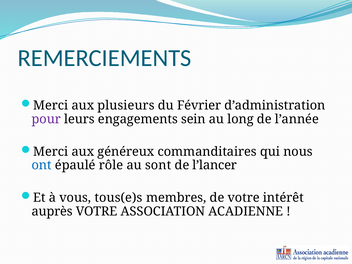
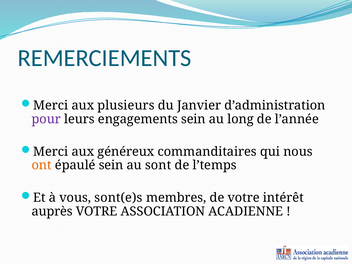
Février: Février -> Janvier (199, 105)
ont colour: blue -> orange (42, 165)
épaulé rôle: rôle -> sein (111, 165)
l’lancer: l’lancer -> l’temps (215, 165)
tous(e)s: tous(e)s -> sont(e)s (118, 198)
